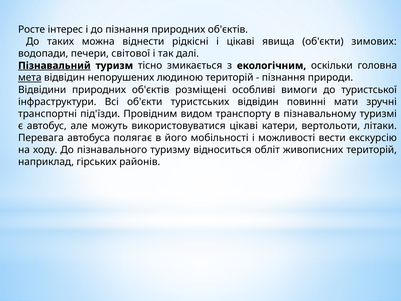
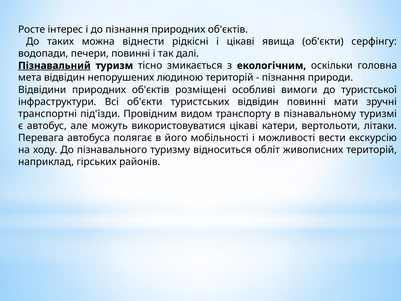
зимових: зимових -> серфінгу (374, 42)
печери світової: світової -> повинні (131, 54)
мета underline: present -> none (30, 78)
